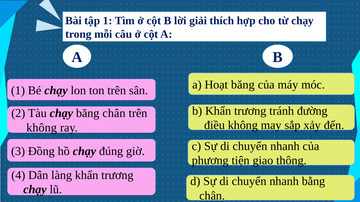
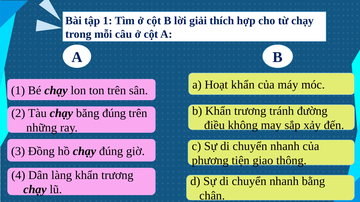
Hoạt băng: băng -> khẩn (243, 85)
băng chân: chân -> đúng (114, 113)
không: không -> những (42, 128)
